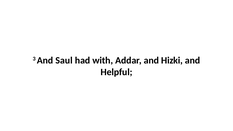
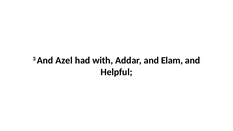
Saul: Saul -> Azel (64, 60)
Hizki: Hizki -> Elam (172, 60)
